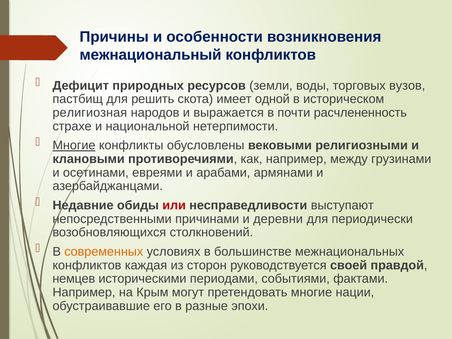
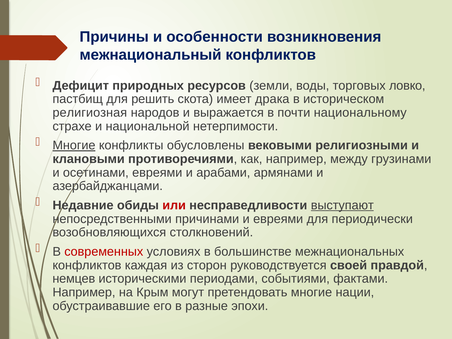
вузов: вузов -> ловко (407, 86)
одной: одной -> драка (272, 99)
расчлененность: расчлененность -> национальному (360, 113)
выступают underline: none -> present (342, 205)
и деревни: деревни -> евреями (278, 219)
современных colour: orange -> red (104, 252)
